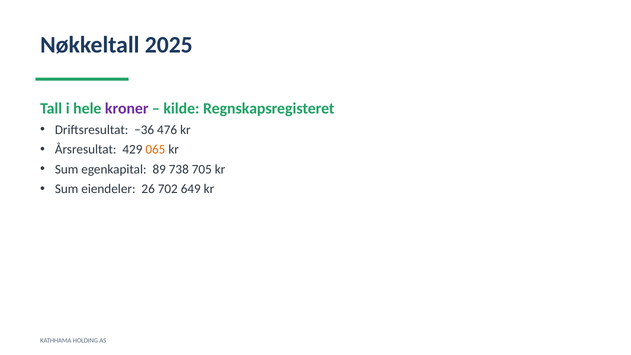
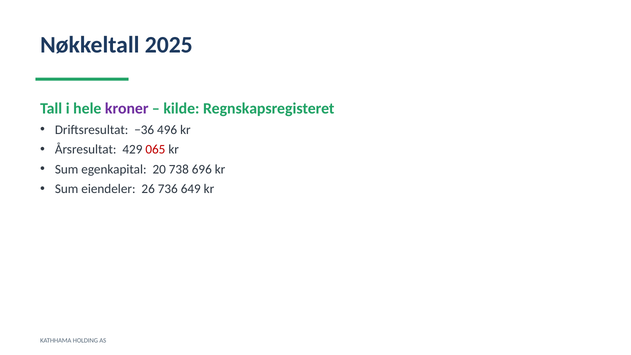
476: 476 -> 496 (167, 130)
065 colour: orange -> red (155, 149)
89: 89 -> 20 (159, 169)
705: 705 -> 696 (202, 169)
702: 702 -> 736 (168, 189)
